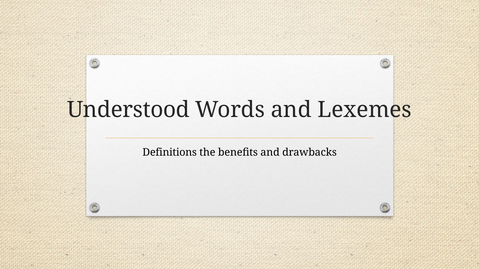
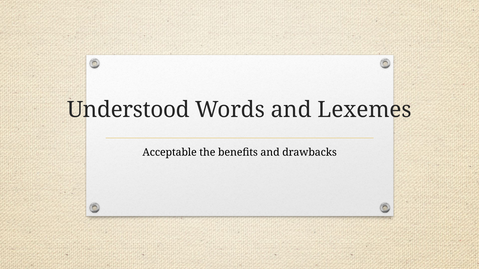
Definitions: Definitions -> Acceptable (170, 153)
